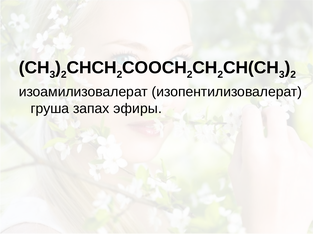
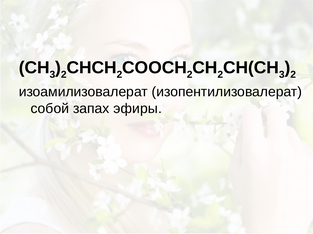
груша: груша -> собой (50, 109)
